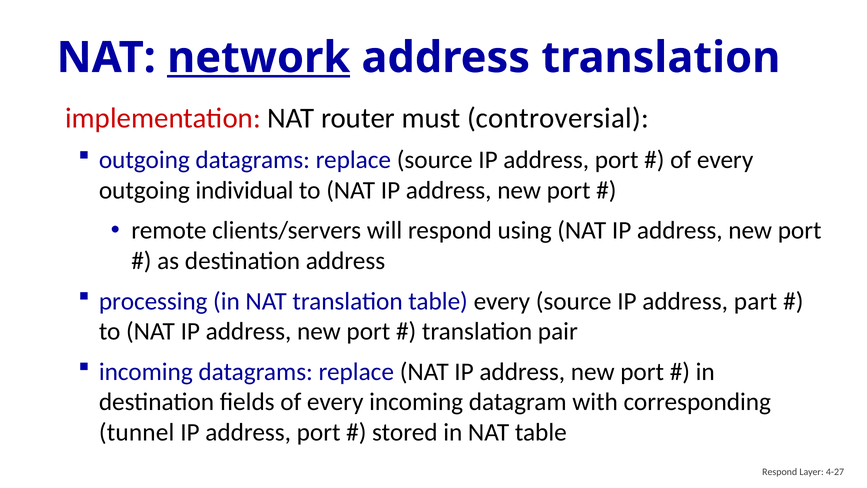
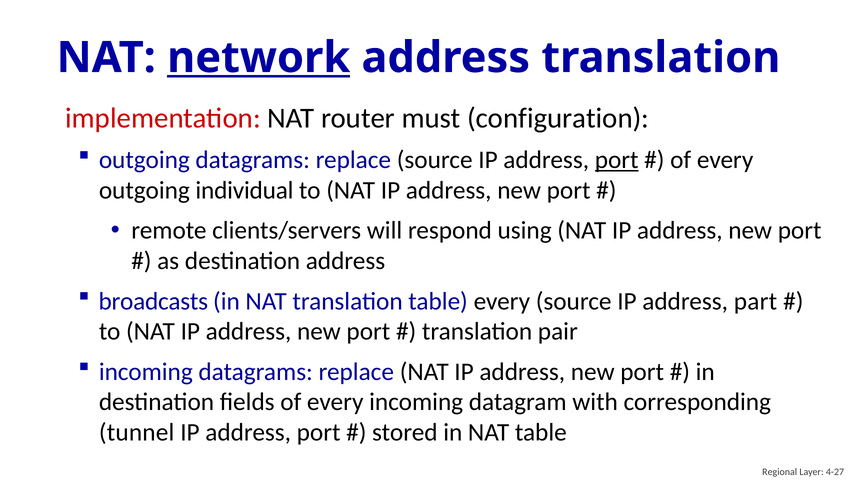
controversial: controversial -> configuration (558, 118)
port underline: none -> present (617, 160)
processing: processing -> broadcasts (153, 301)
Respond: Respond -> Regional (780, 472)
